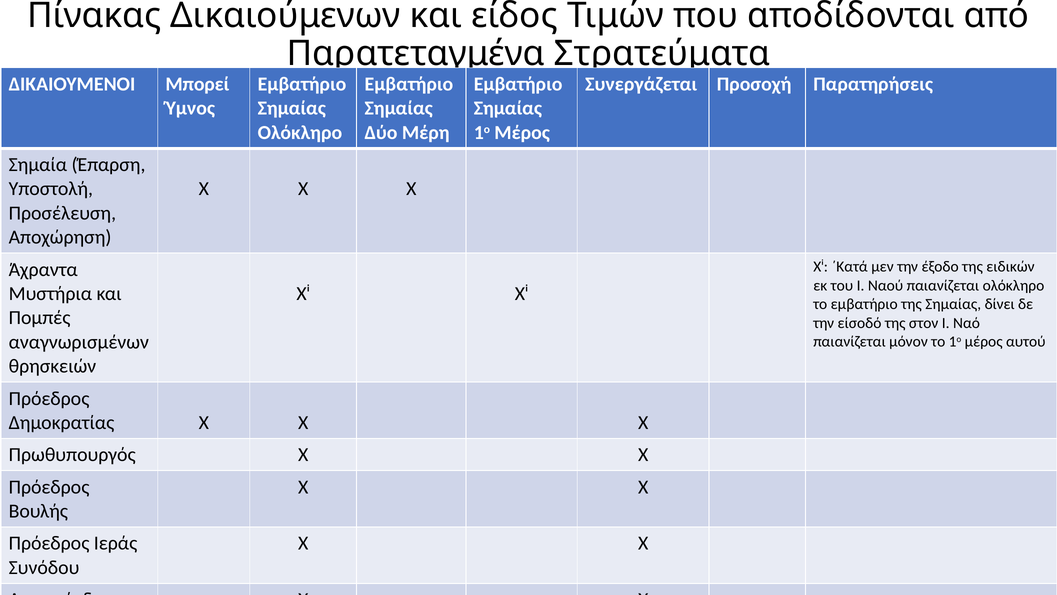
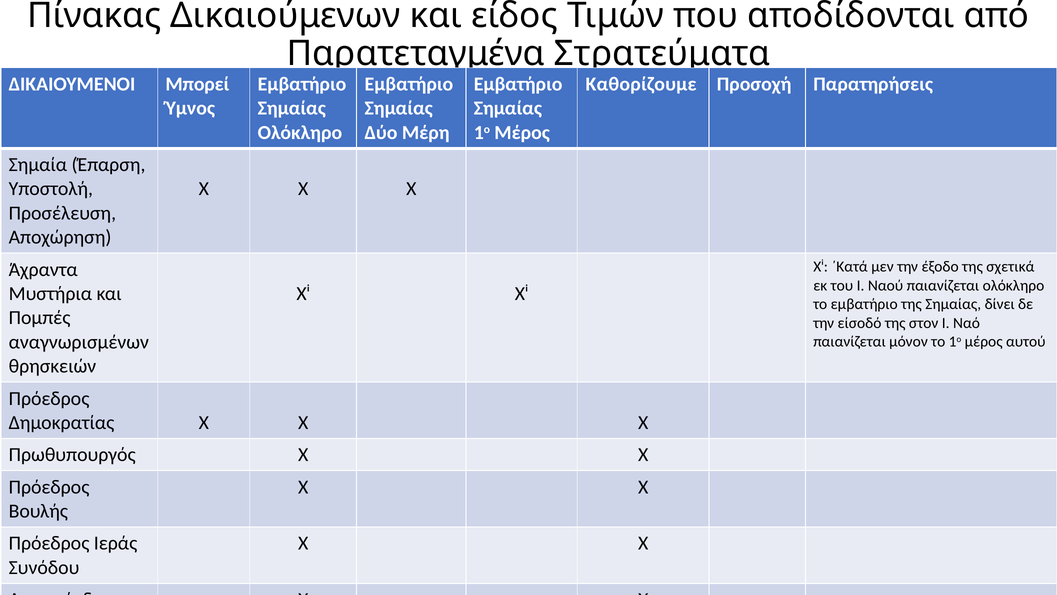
Συνεργάζεται: Συνεργάζεται -> Καθορίζουμε (641, 84)
ειδικών: ειδικών -> σχετικά (1010, 267)
